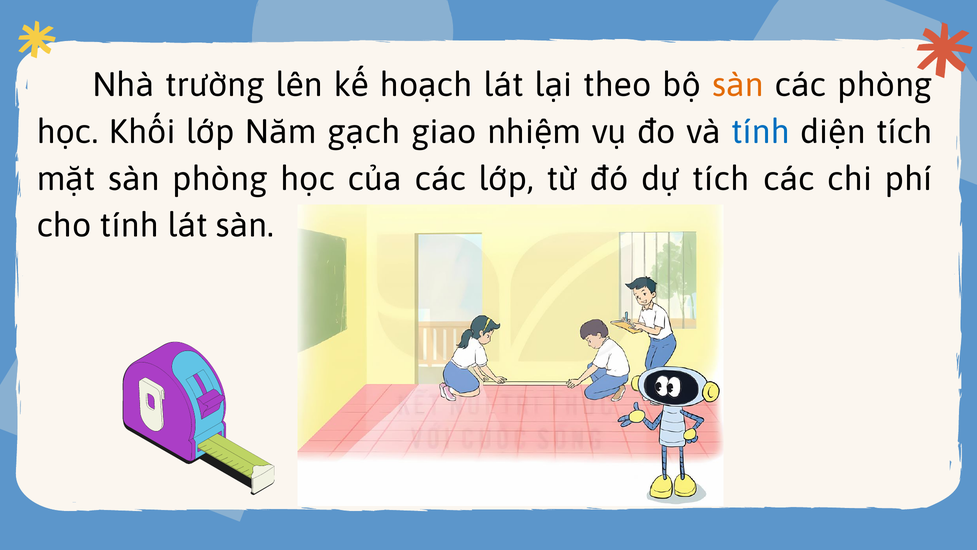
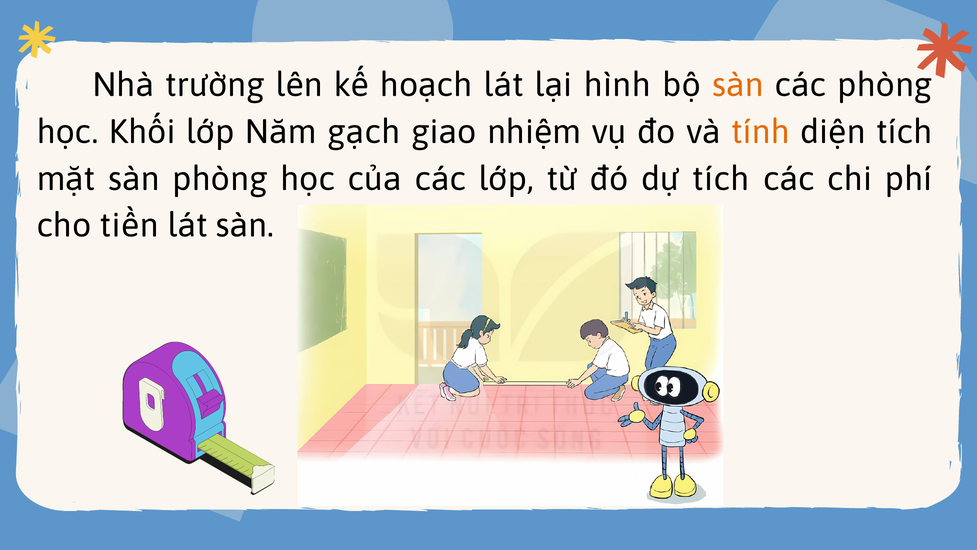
theo: theo -> hình (617, 85)
tính colour: blue -> orange (761, 132)
cho tính: tính -> tiền (129, 226)
